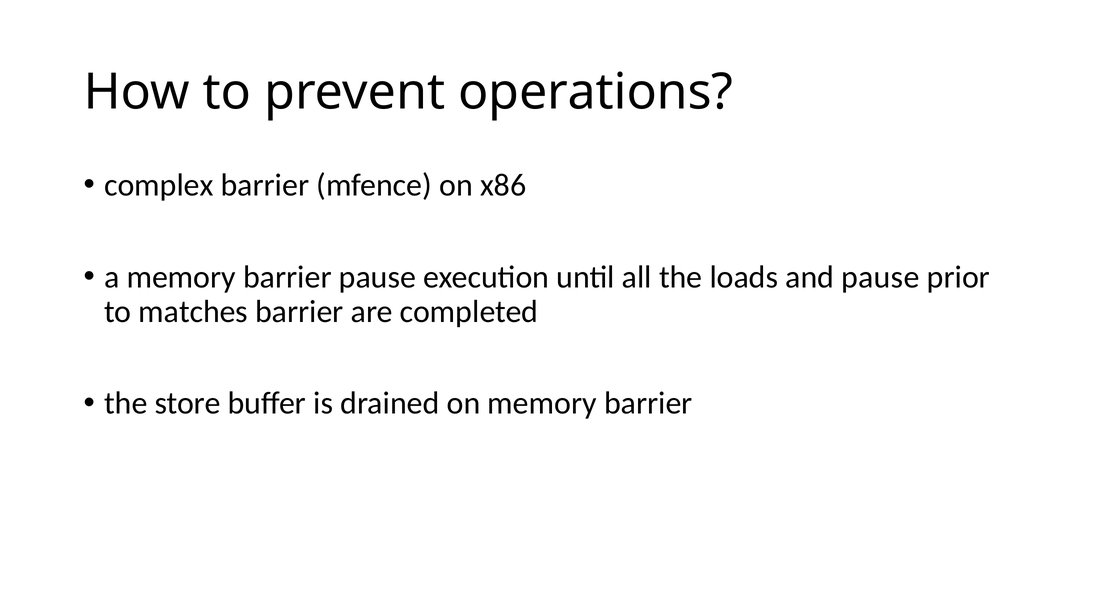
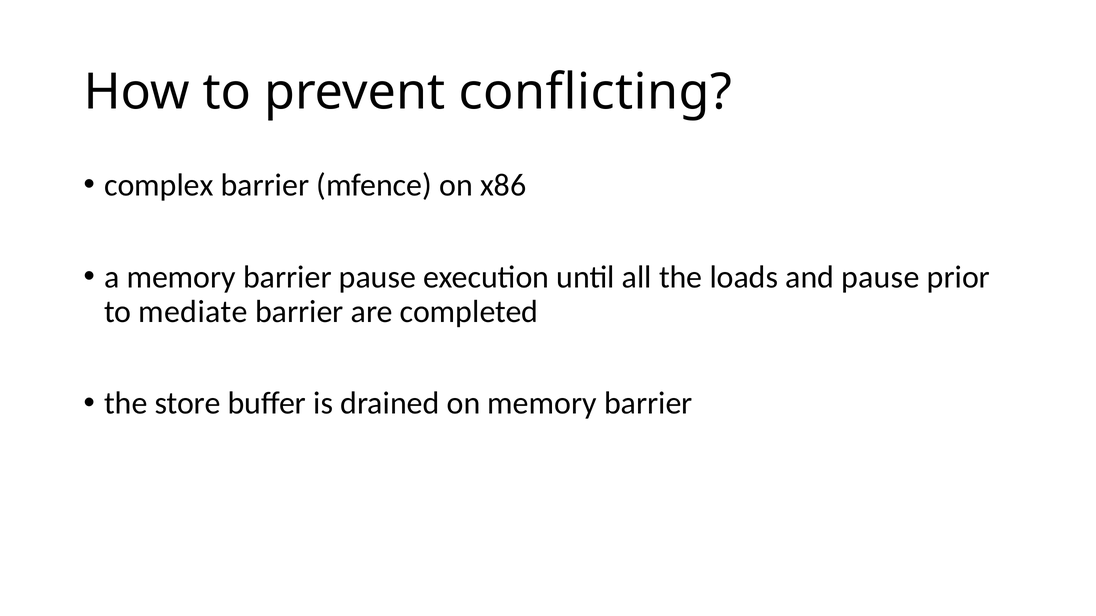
operations: operations -> conflicting (595, 92)
matches: matches -> mediate (193, 312)
